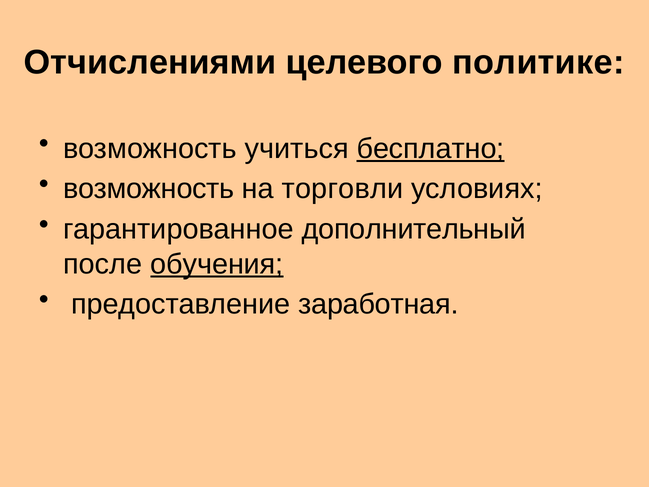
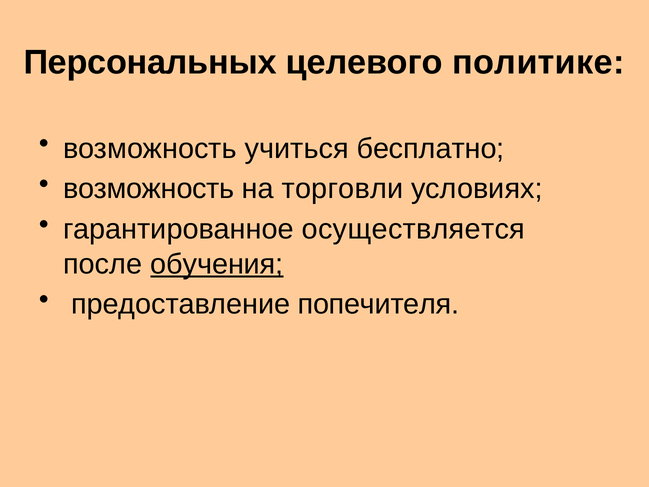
Отчислениями: Отчислениями -> Персональных (150, 62)
бесплатно underline: present -> none (431, 148)
дополнительный: дополнительный -> осуществляется (413, 229)
заработная: заработная -> попечителя (378, 304)
